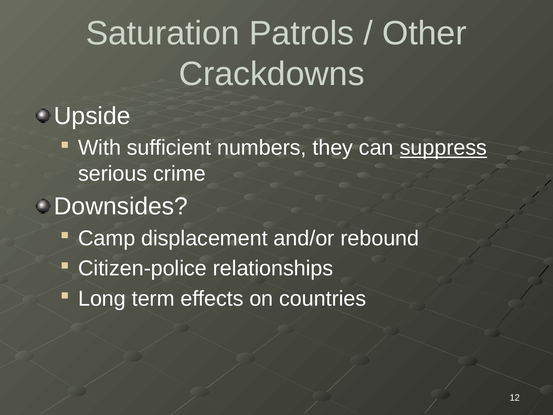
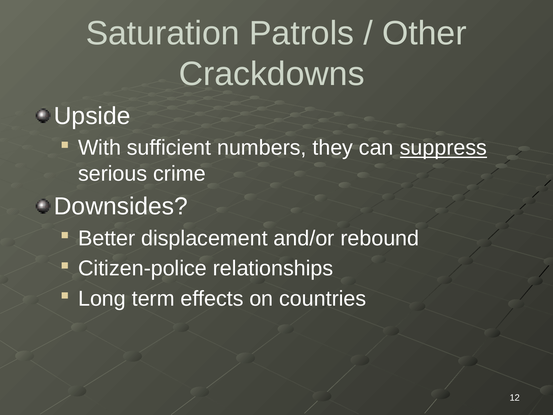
Camp: Camp -> Better (107, 238)
